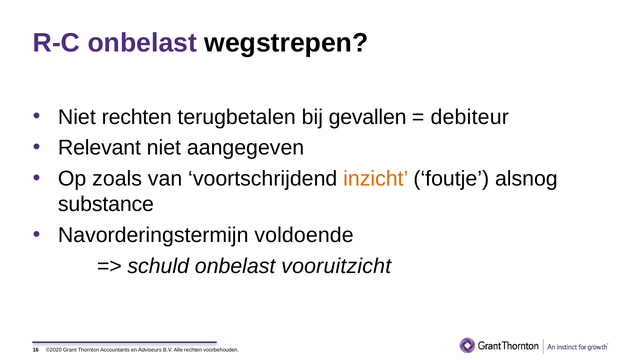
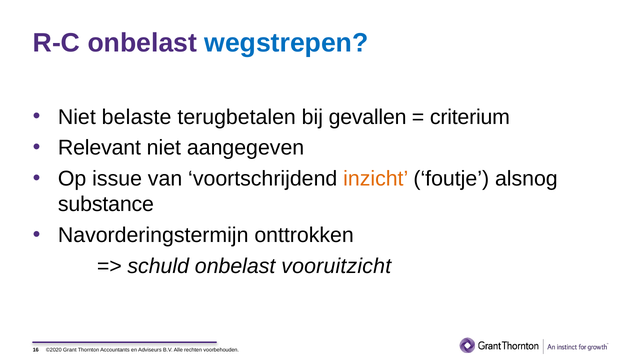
wegstrepen colour: black -> blue (286, 43)
Niet rechten: rechten -> belaste (137, 117)
debiteur: debiteur -> criterium (470, 117)
zoals: zoals -> issue (117, 179)
voldoende: voldoende -> onttrokken (304, 235)
